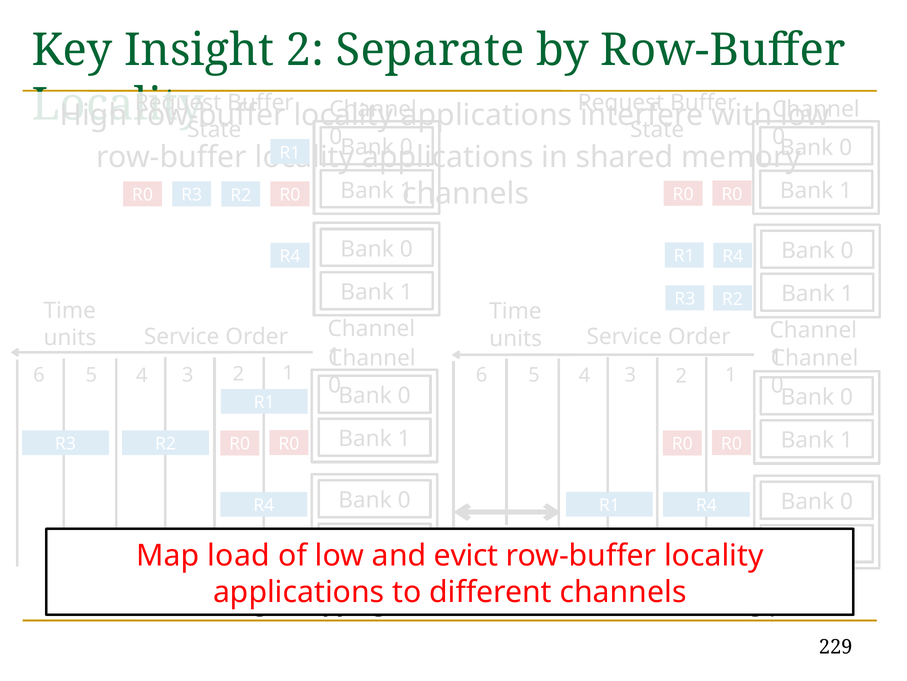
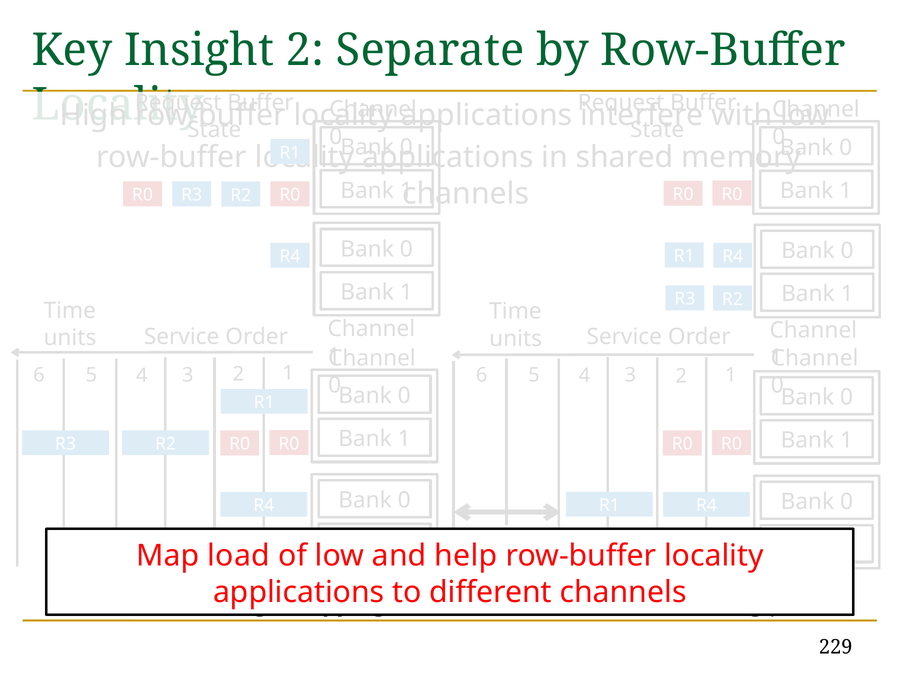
evict: evict -> help (466, 555)
